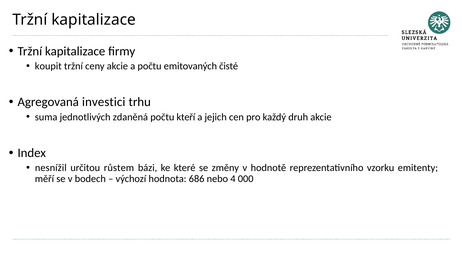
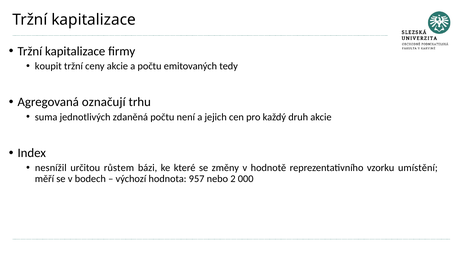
čisté: čisté -> tedy (229, 66)
investici: investici -> označují (104, 102)
kteří: kteří -> není (186, 117)
emitenty: emitenty -> umístění (418, 168)
686: 686 -> 957 (197, 179)
4: 4 -> 2 (233, 179)
